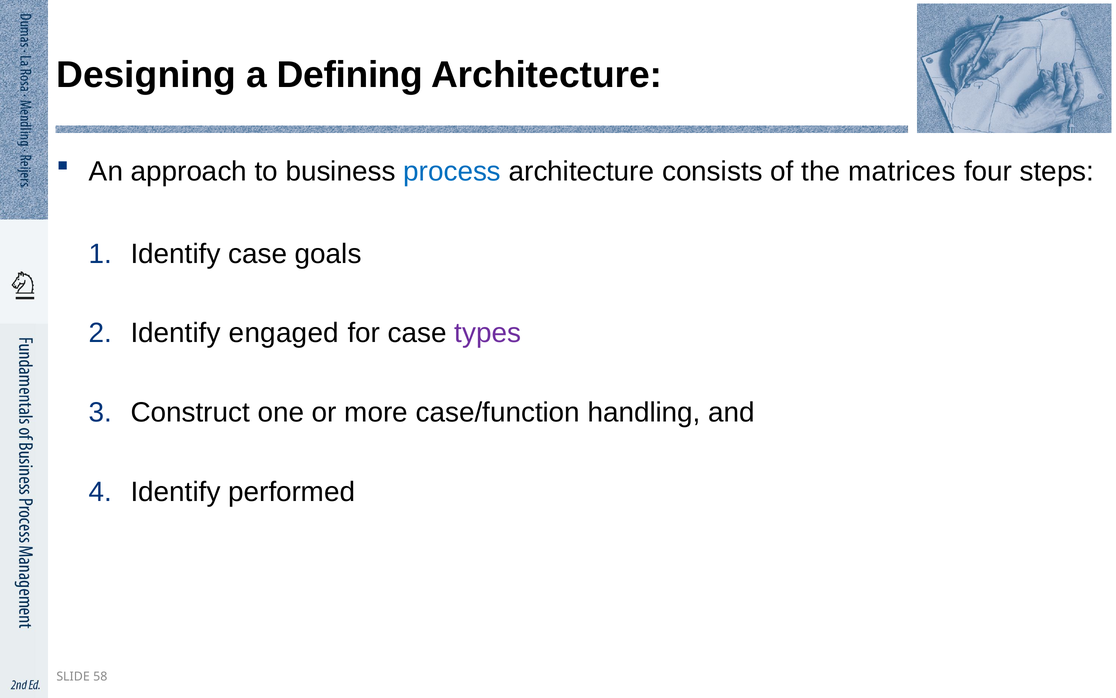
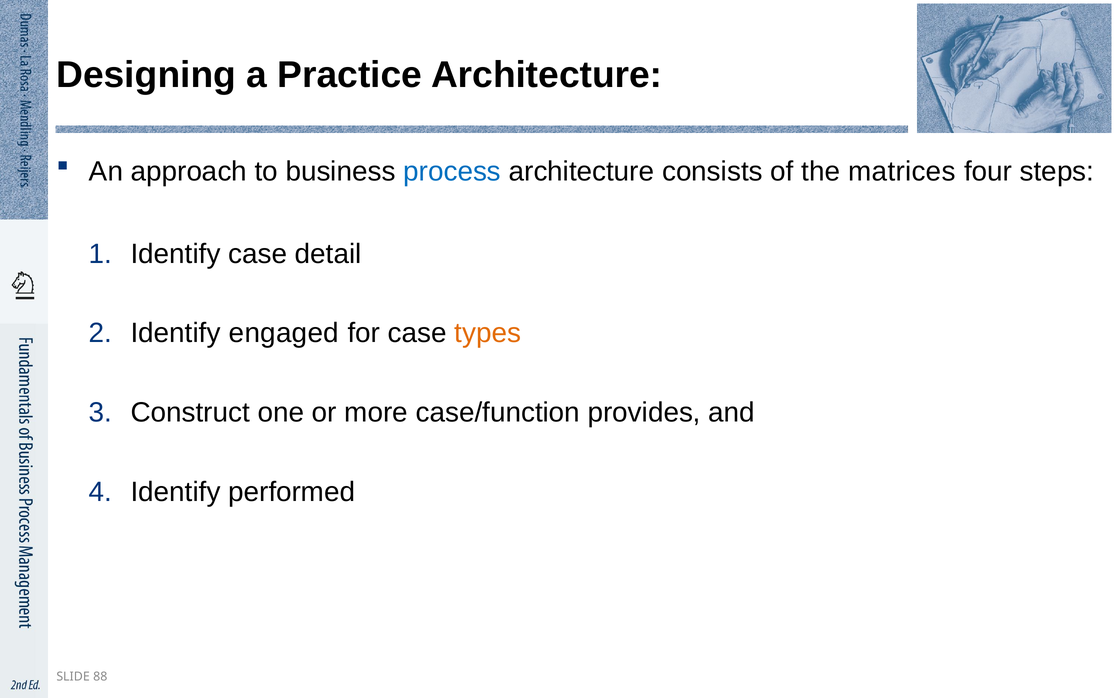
Defining: Defining -> Practice (350, 75)
goals: goals -> detail (328, 254)
types colour: purple -> orange (488, 333)
handling: handling -> provides (644, 412)
58: 58 -> 88 (100, 676)
